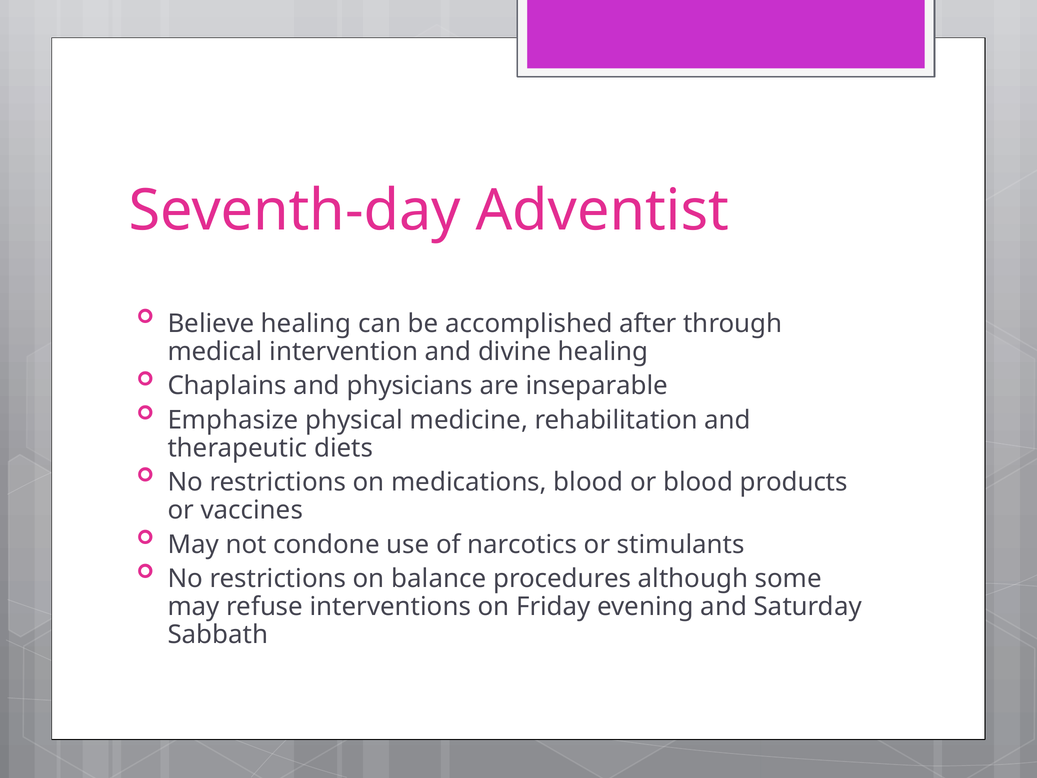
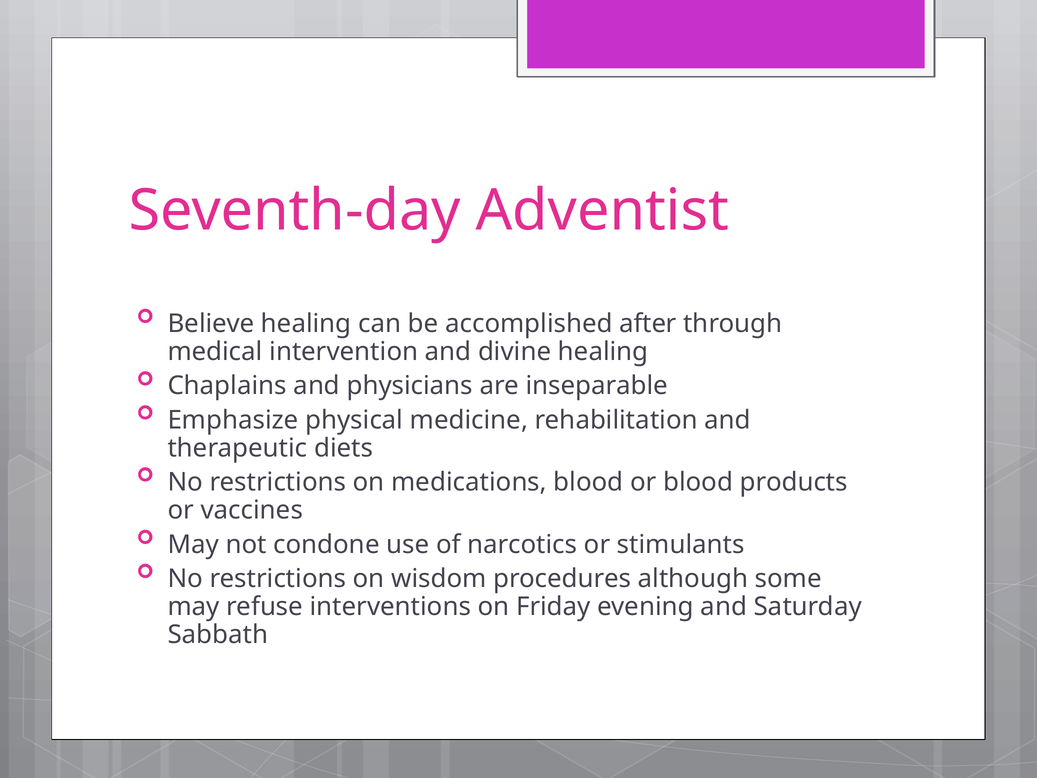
balance: balance -> wisdom (439, 578)
